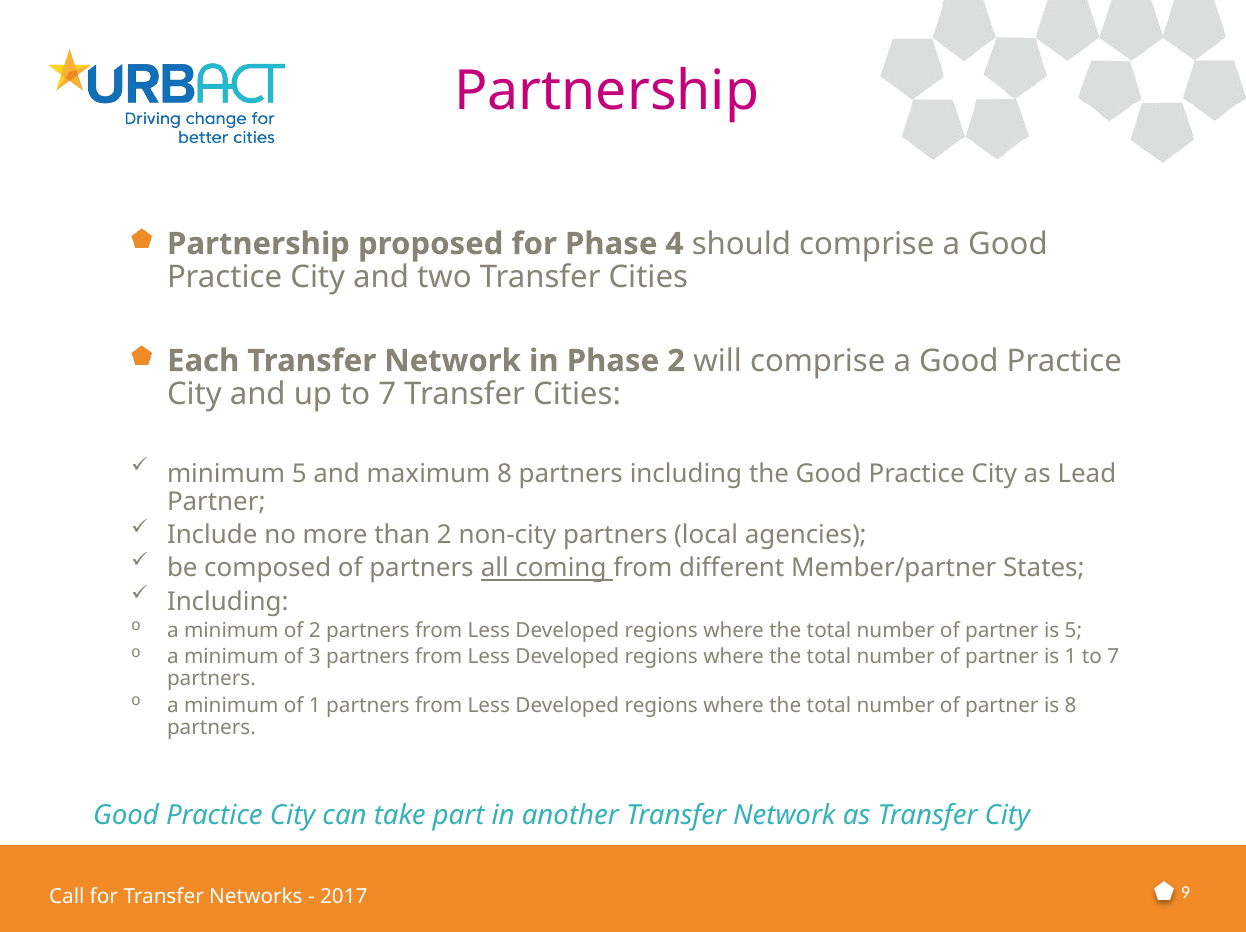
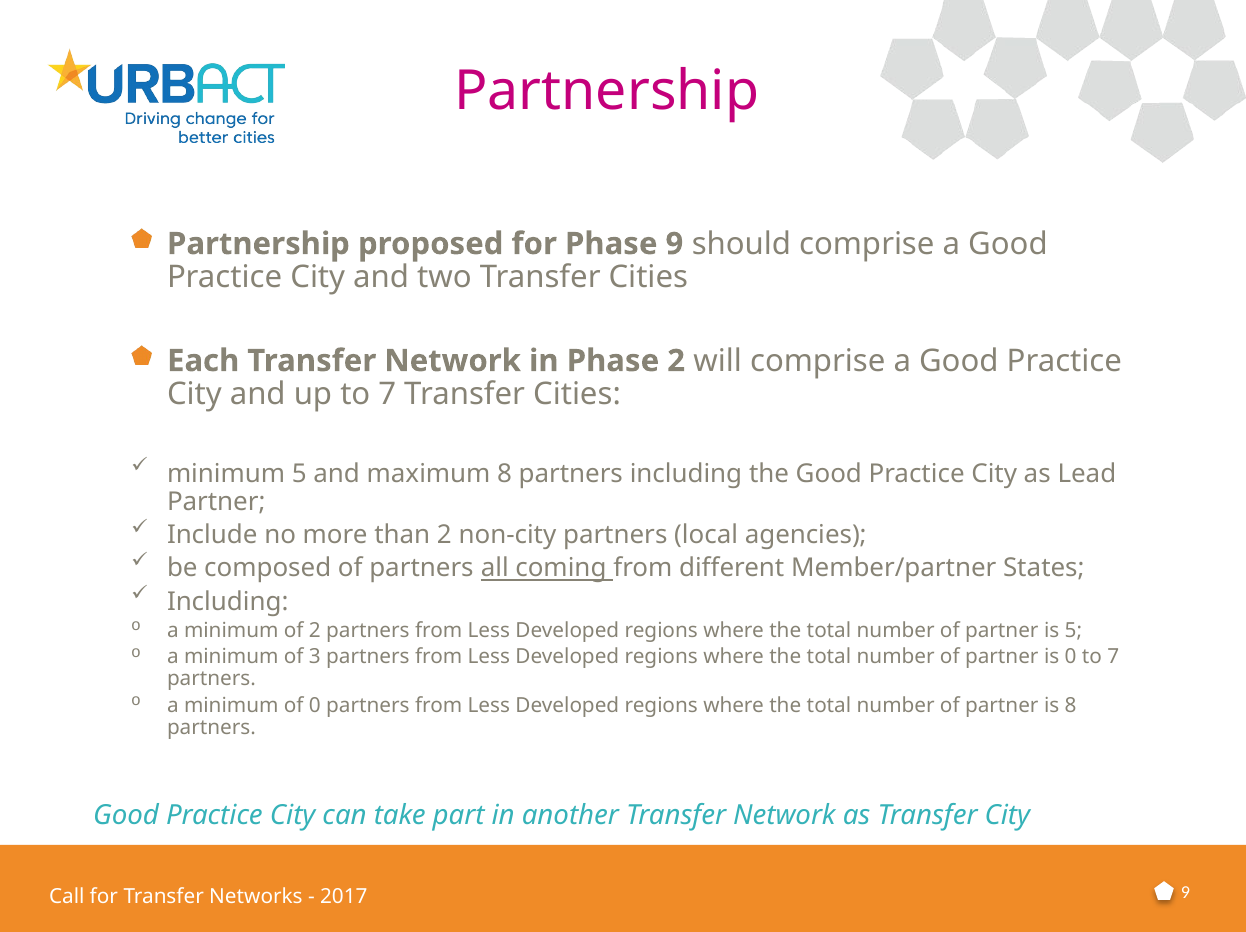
Phase 4: 4 -> 9 (674, 244)
is 1: 1 -> 0 (1070, 657)
of 1: 1 -> 0 (315, 706)
